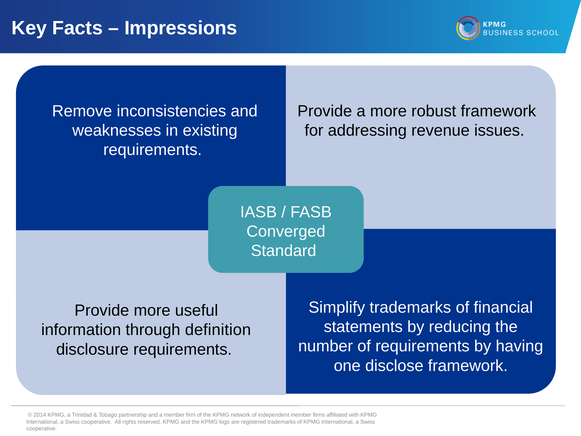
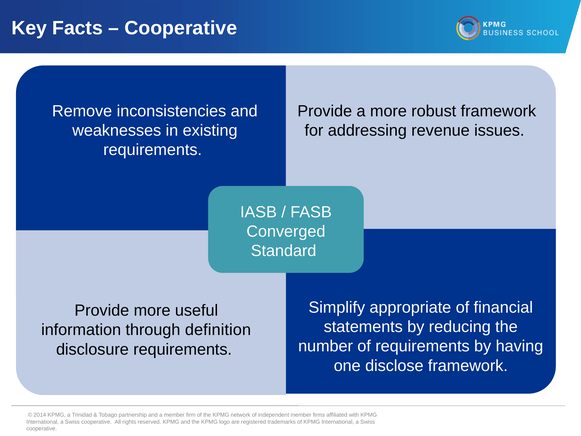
Impressions: Impressions -> Cooperative (181, 28)
Simplify trademarks: trademarks -> appropriate (410, 307)
